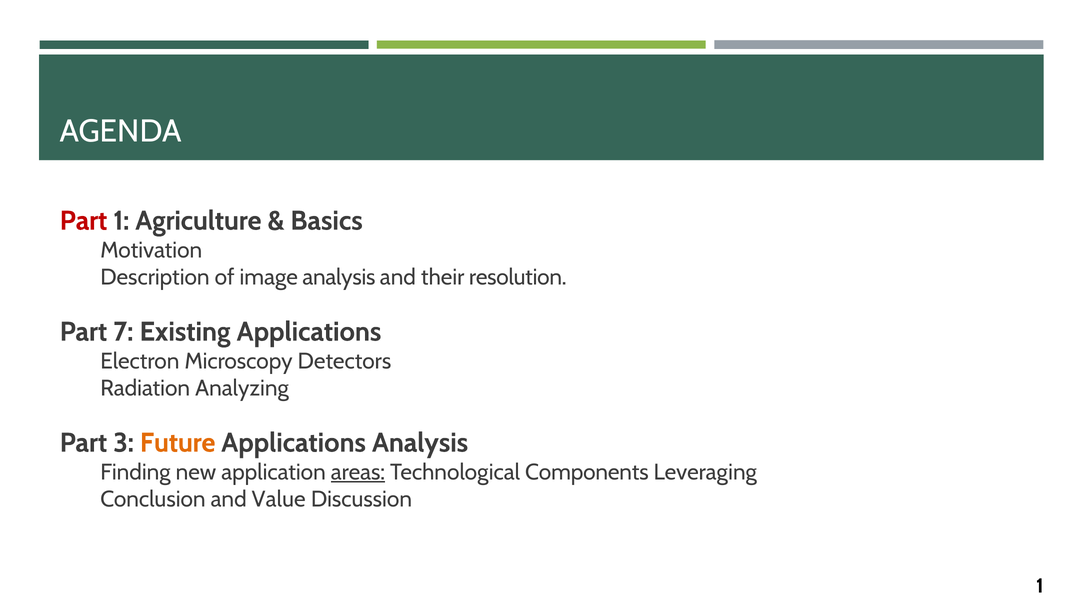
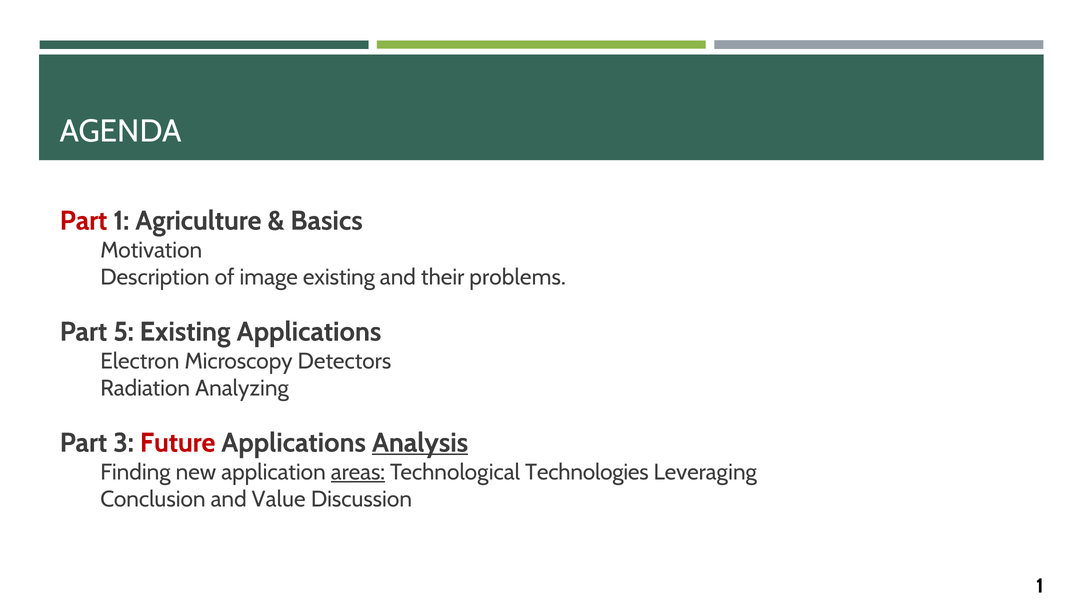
image analysis: analysis -> existing (339, 277)
resolution: resolution -> problems (518, 277)
7: 7 -> 5 (123, 332)
Future colour: orange -> red (178, 443)
Analysis underline: none -> present (420, 443)
Components: Components -> Technologies (587, 472)
